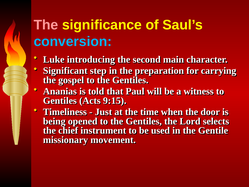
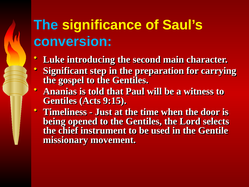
The colour: pink -> light blue (46, 25)
